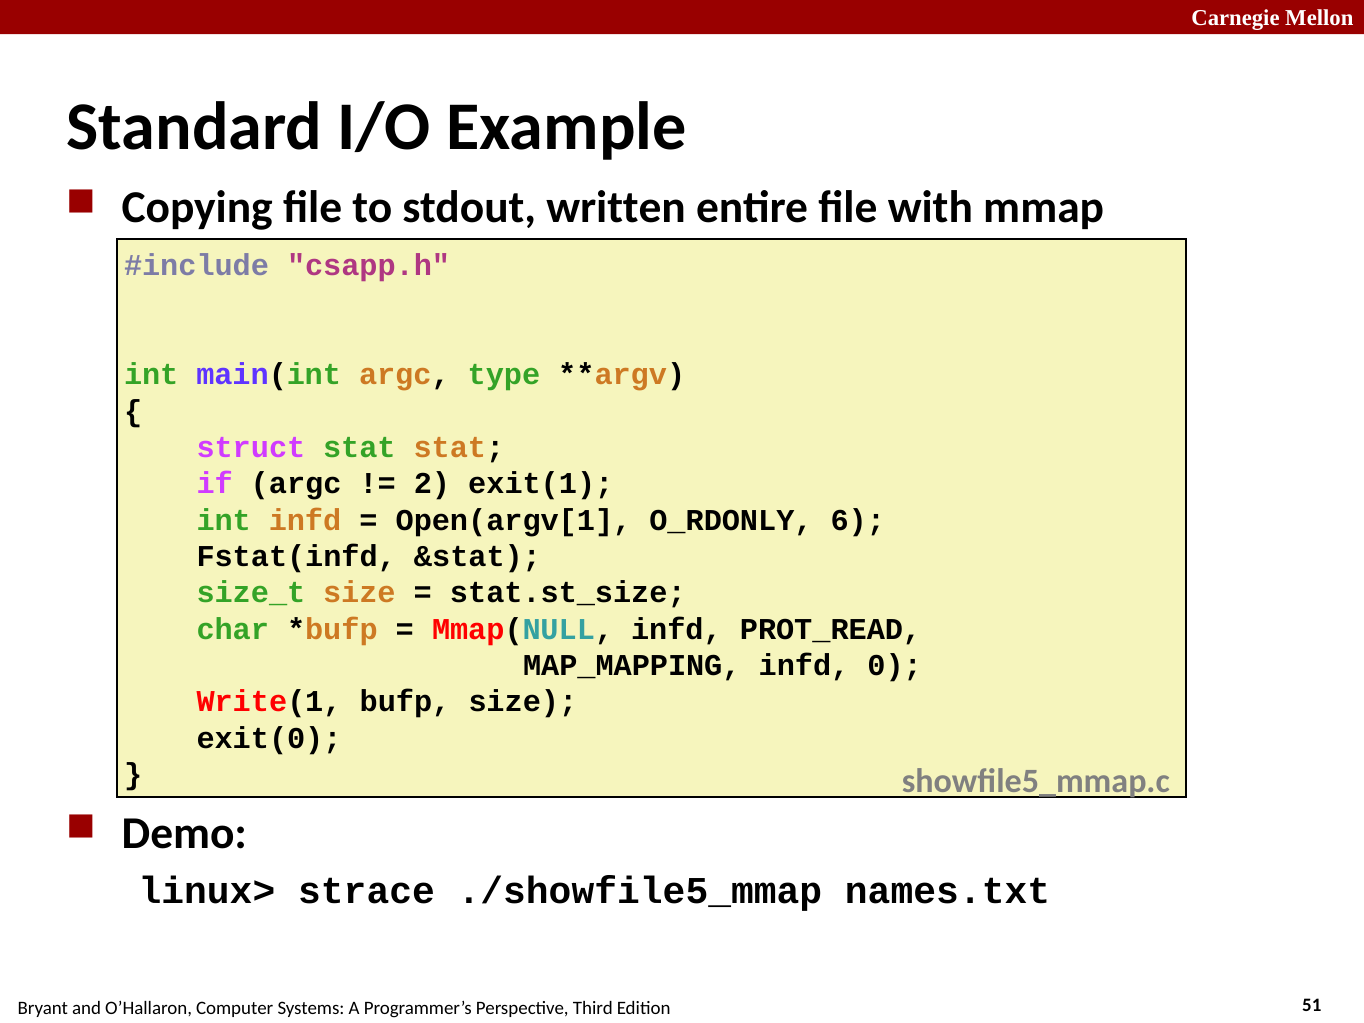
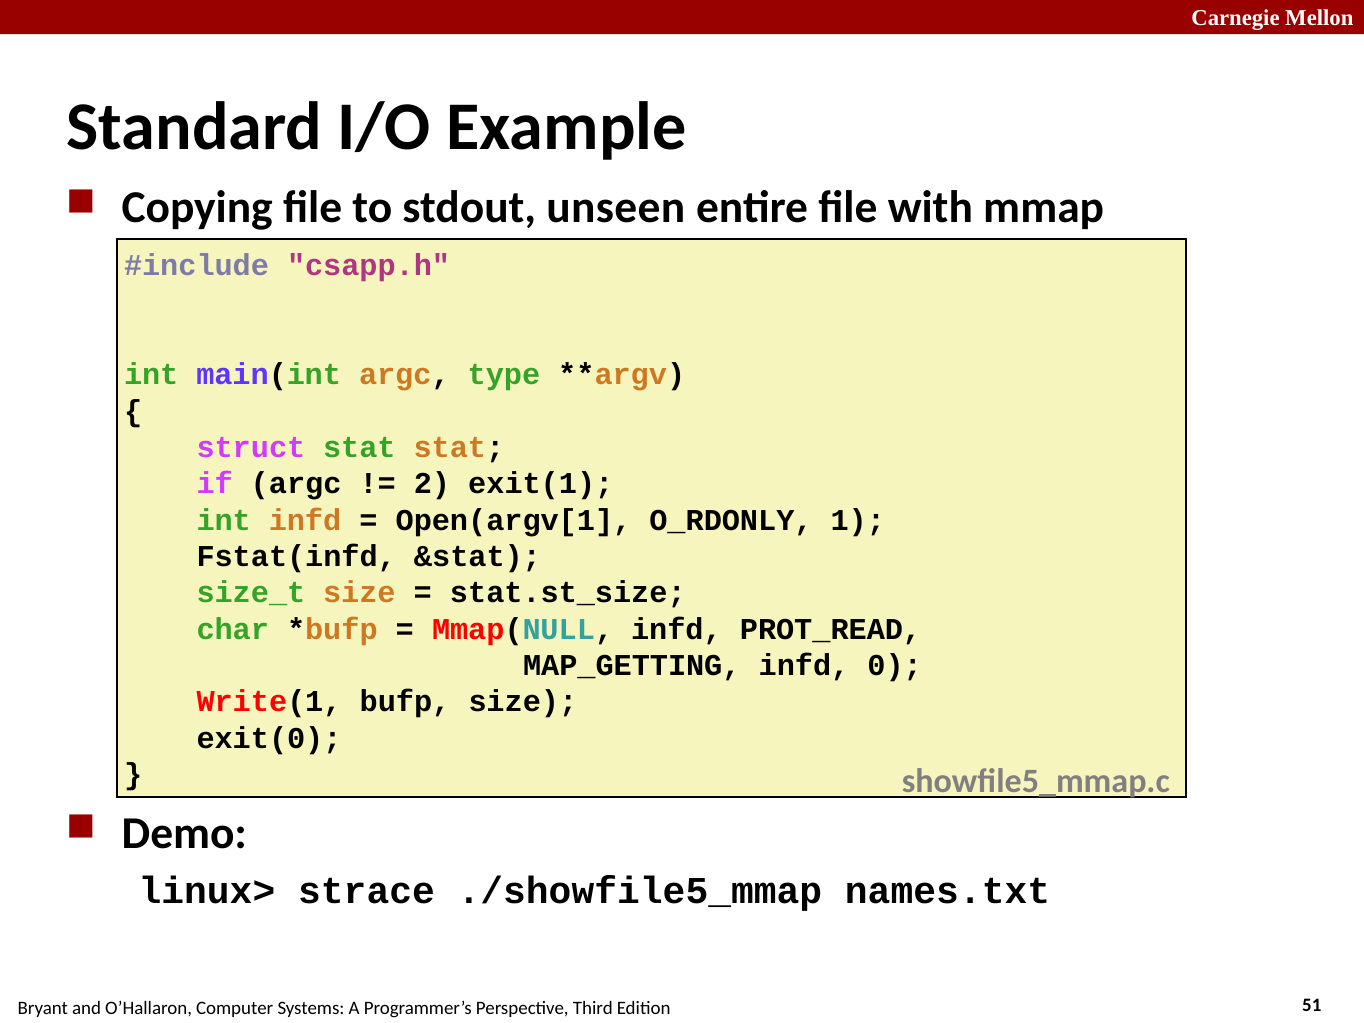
written: written -> unseen (616, 208)
6: 6 -> 1 (858, 520)
MAP_MAPPING: MAP_MAPPING -> MAP_GETTING (632, 666)
